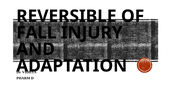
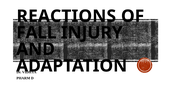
REVERSIBLE: REVERSIBLE -> REACTIONS (66, 16)
